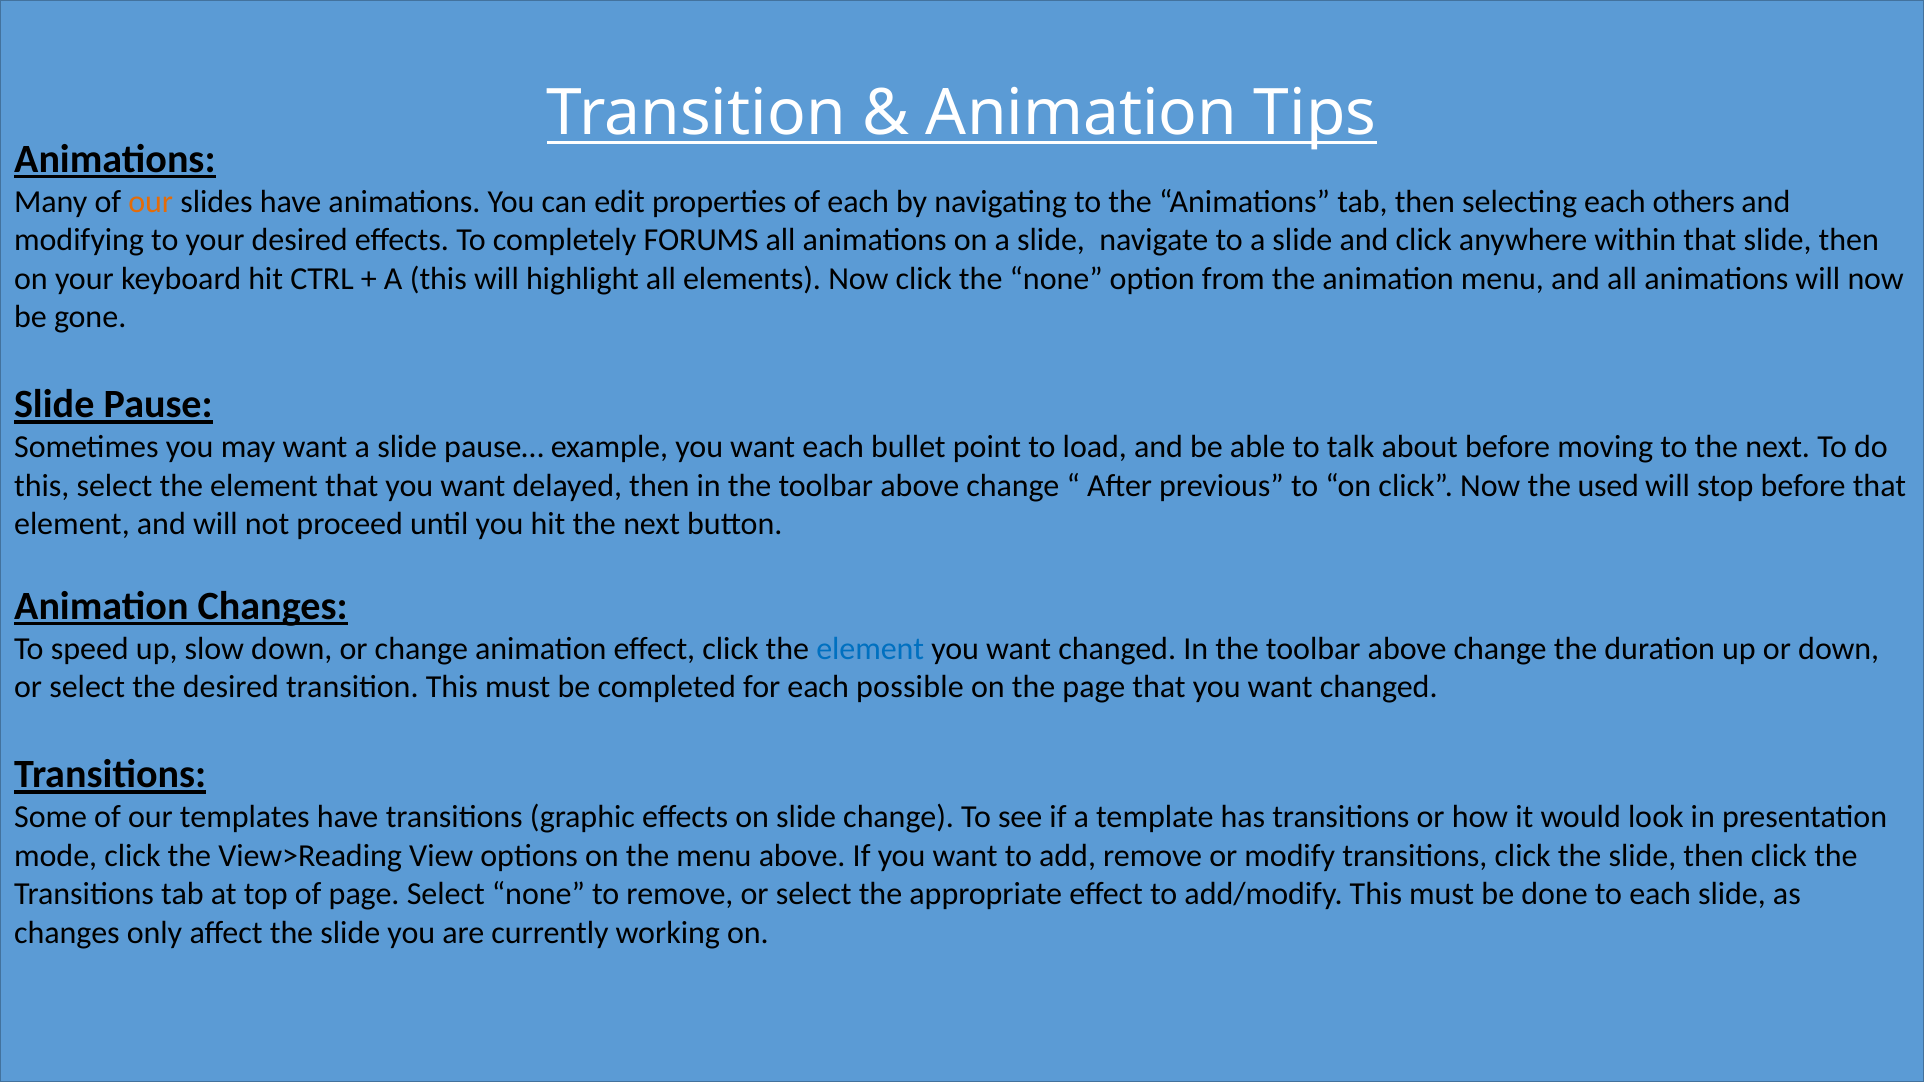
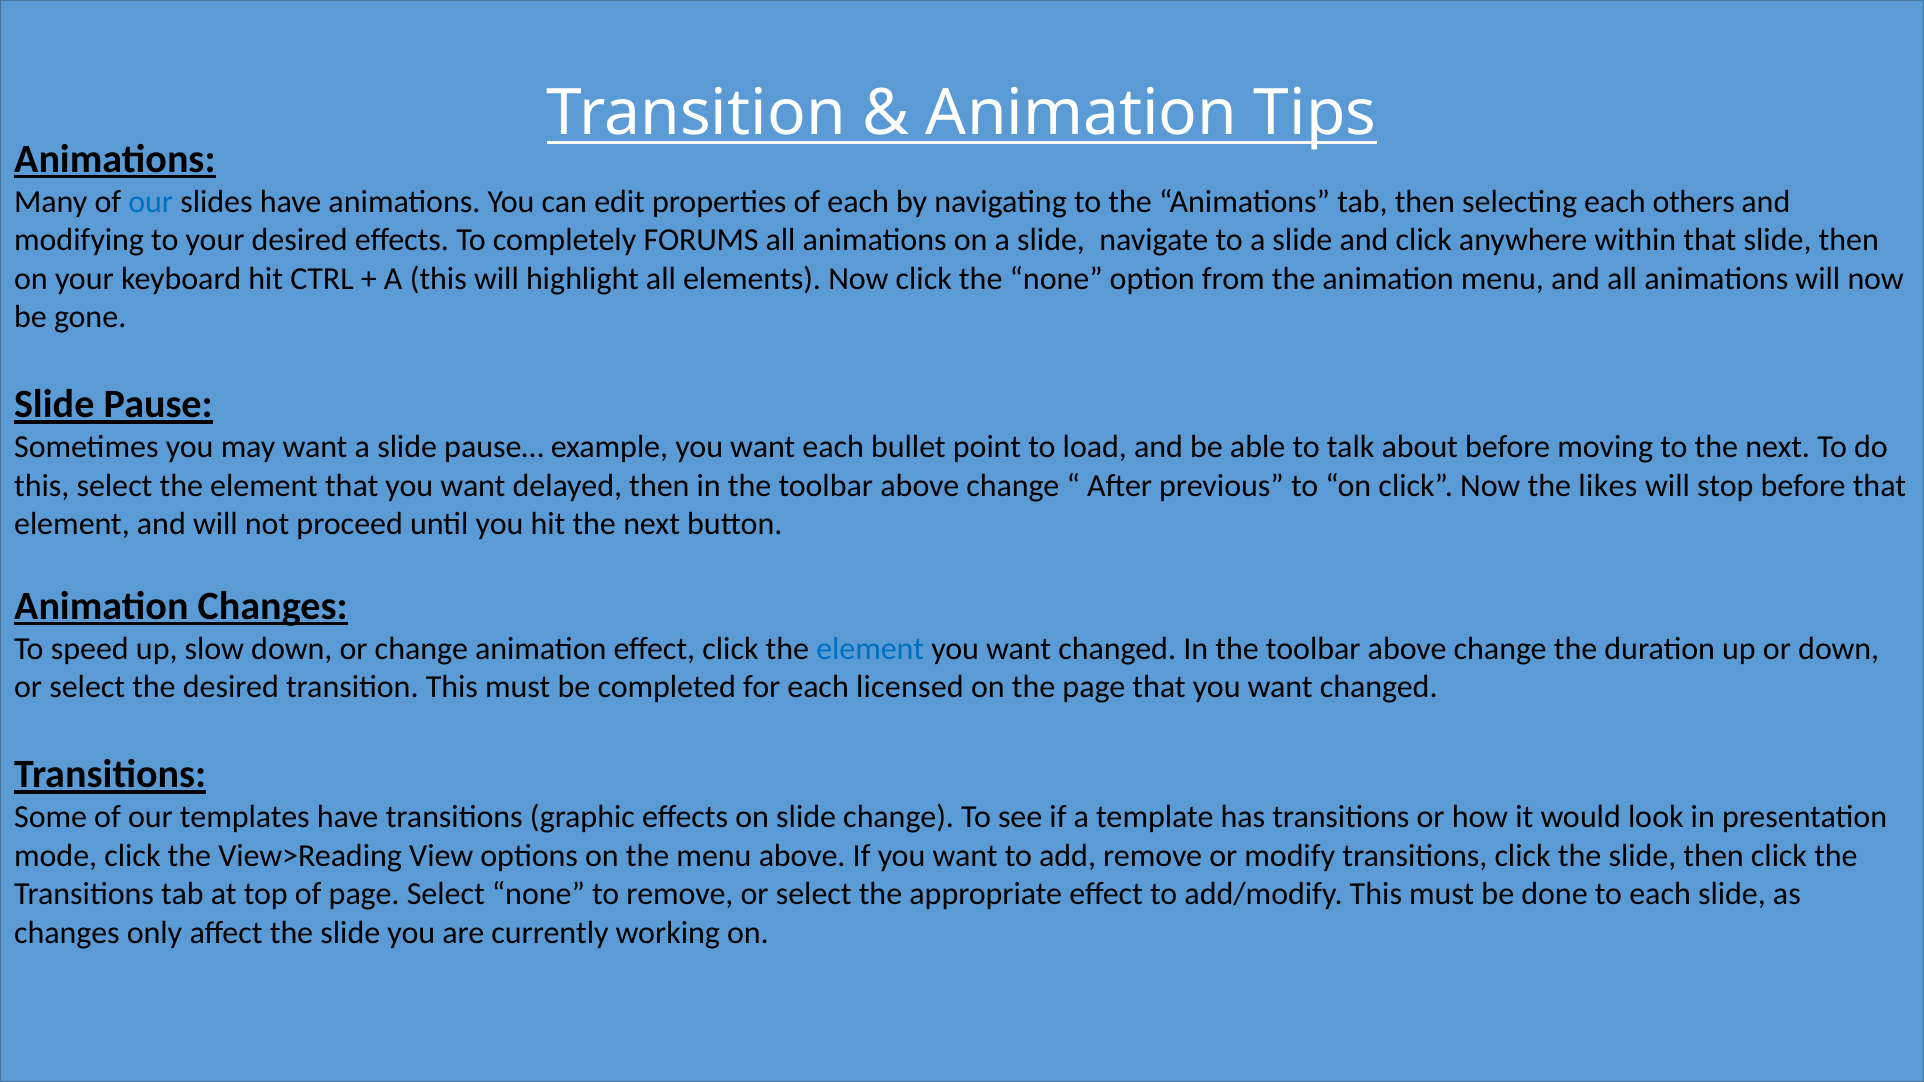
our colour: orange -> blue (151, 202)
used: used -> likes (1608, 486)
possible: possible -> licensed (910, 688)
